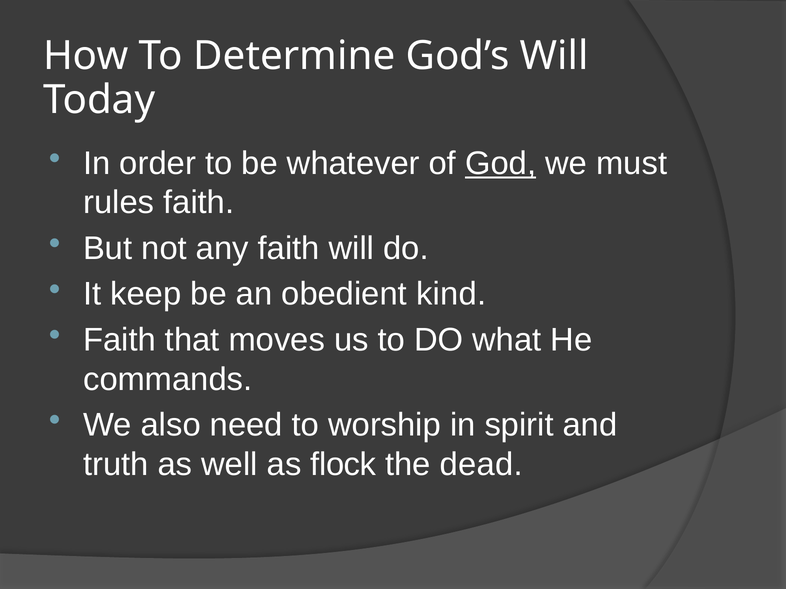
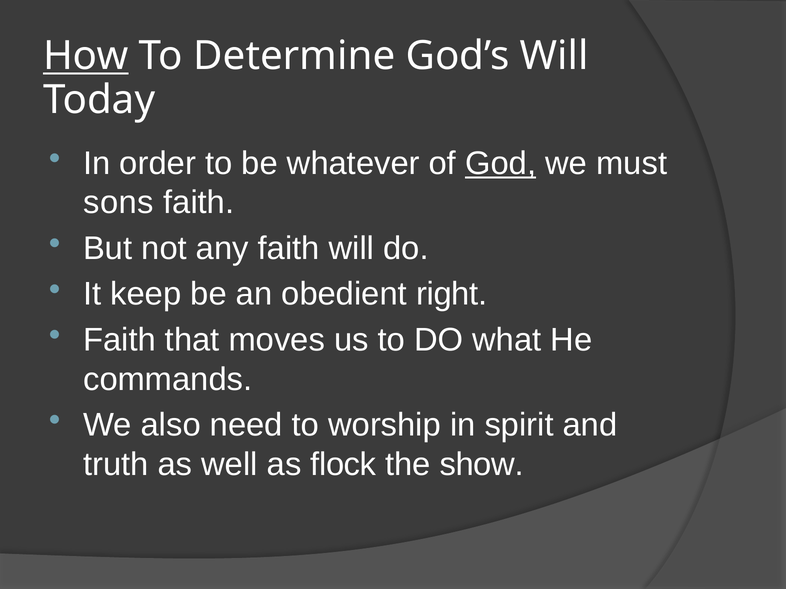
How underline: none -> present (86, 56)
rules: rules -> sons (119, 203)
kind: kind -> right (452, 294)
dead: dead -> show (482, 465)
